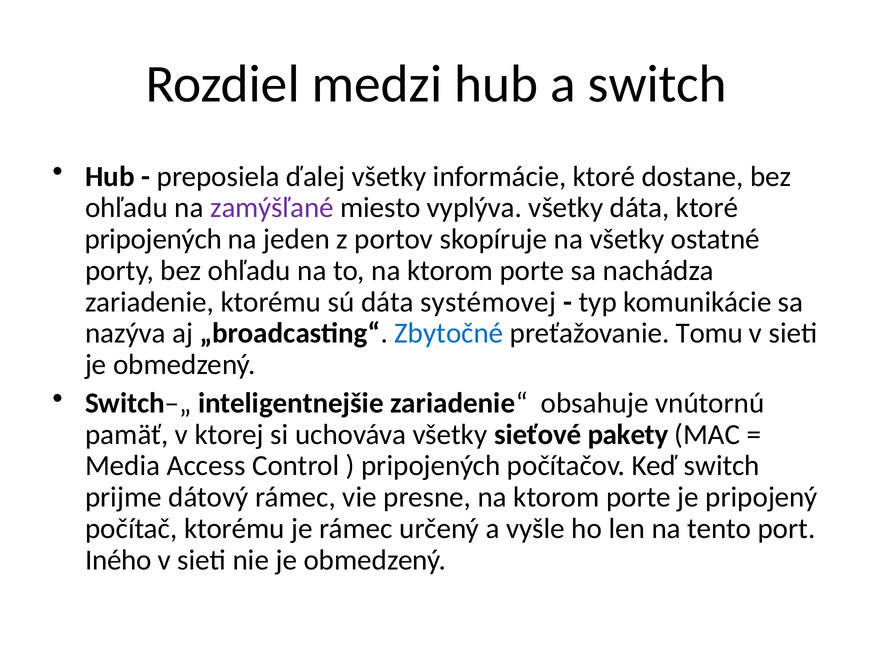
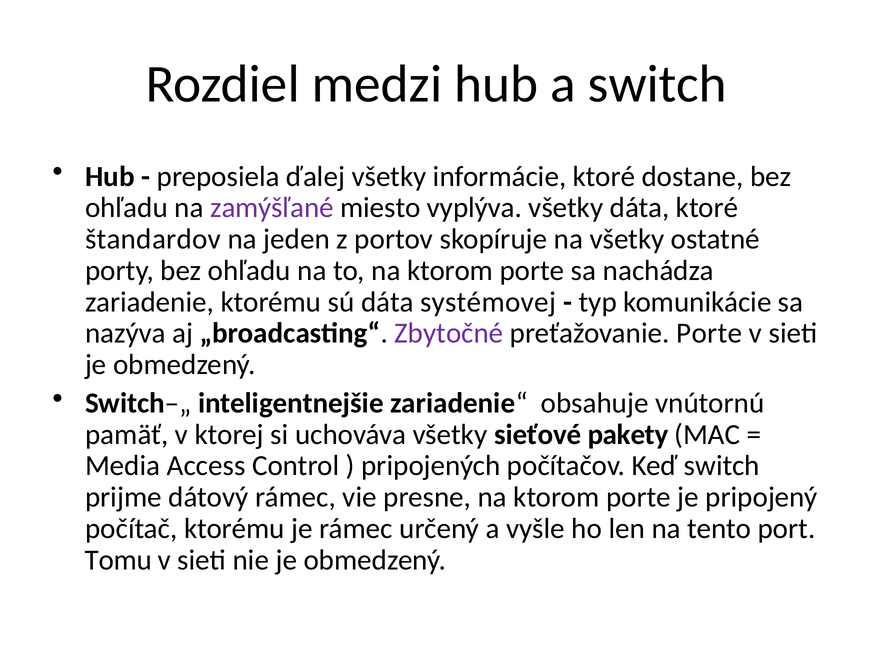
pripojených: pripojených -> štandardov (153, 239)
Zbytočné colour: blue -> purple (449, 334)
preťažovanie Tomu: Tomu -> Porte (709, 334)
Iného: Iného -> Tomu (118, 561)
